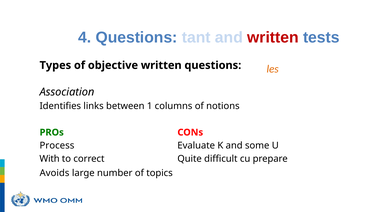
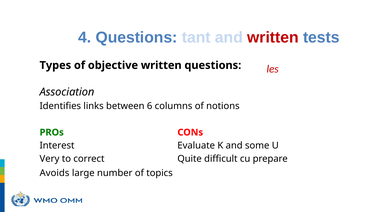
les colour: orange -> red (273, 69)
1: 1 -> 6 (150, 106)
Process: Process -> Interest (57, 146)
With: With -> Very (49, 159)
